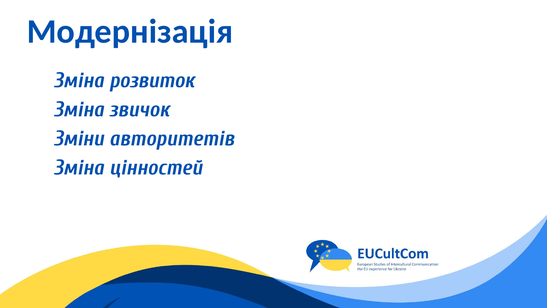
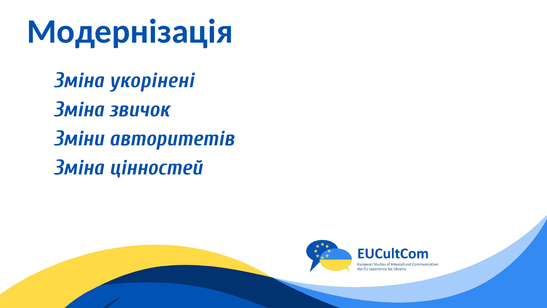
розвиток: розвиток -> укорінені (152, 80)
